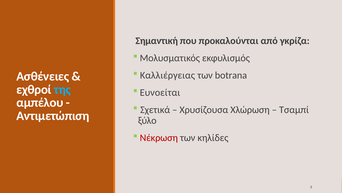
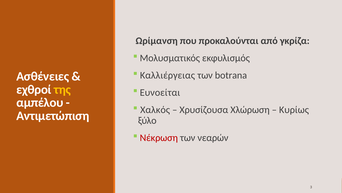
Σημαντική: Σημαντική -> Ωρίμανση (157, 41)
της colour: light blue -> yellow (62, 89)
Σχετικά: Σχετικά -> Χαλκός (155, 109)
Τσαμπί: Τσαμπί -> Κυρίως (294, 109)
κηλίδες: κηλίδες -> νεαρών (213, 137)
